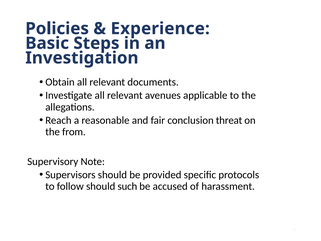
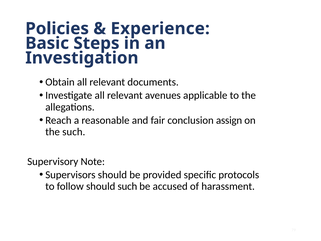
threat: threat -> assign (229, 120)
the from: from -> such (74, 132)
